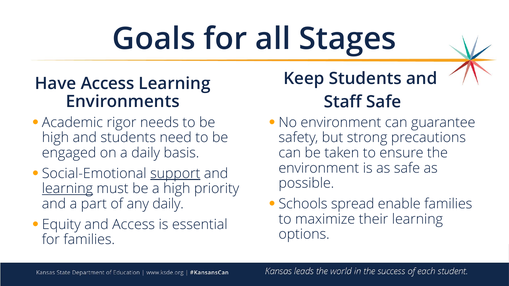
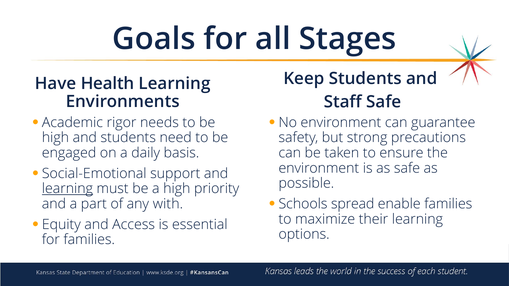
Have Access: Access -> Health (108, 84)
support underline: present -> none (175, 174)
any daily: daily -> with (168, 204)
